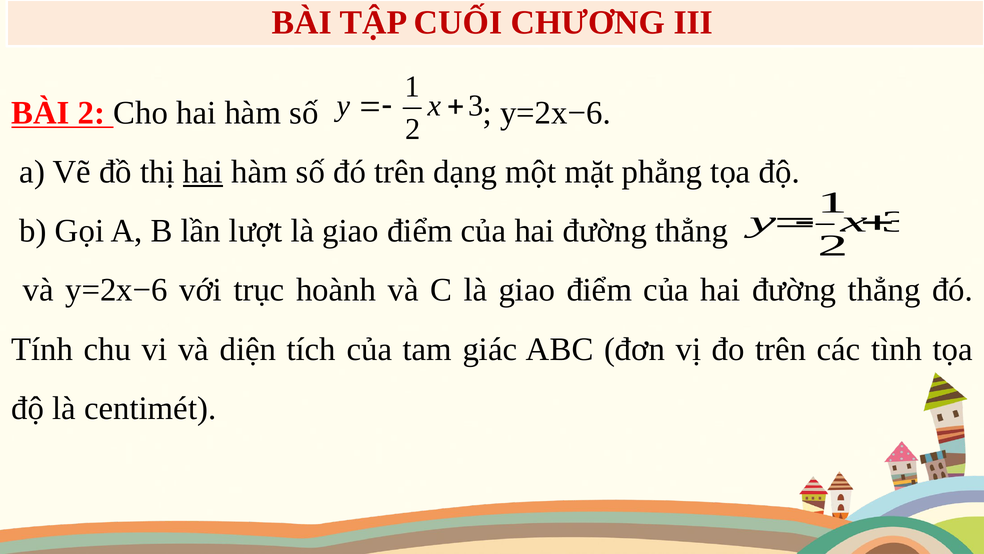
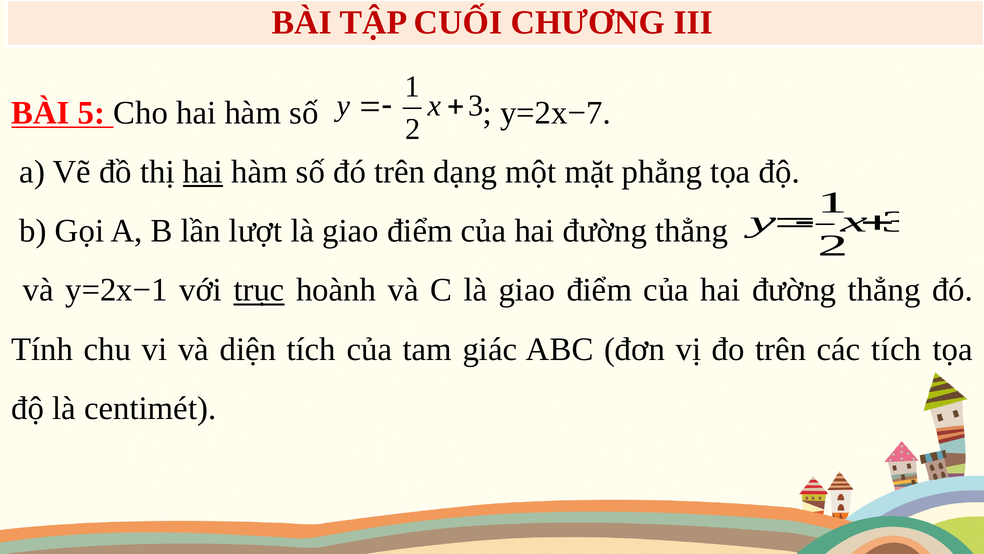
BÀI 2: 2 -> 5 (92, 113)
y=2x−6: y=2x−6 -> y=2x−7 (555, 113)
và y=2x−6: y=2x−6 -> y=2x−1 (116, 290)
trục underline: none -> present (259, 290)
các tình: tình -> tích (896, 349)
